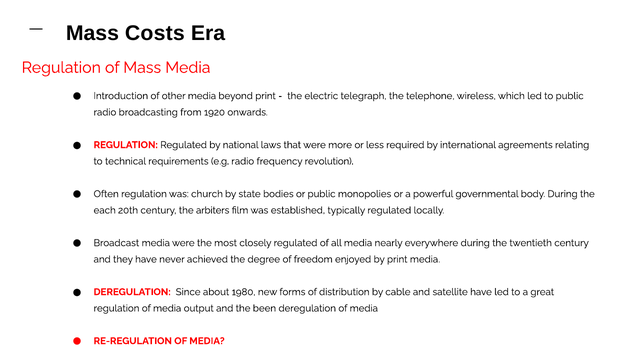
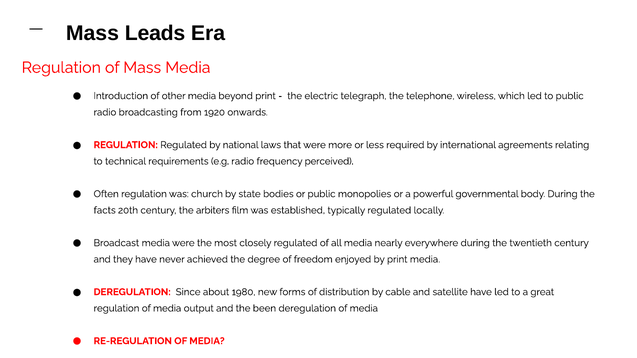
Costs: Costs -> Leads (155, 33)
revolution: revolution -> perceived (329, 161)
each: each -> facts (105, 210)
